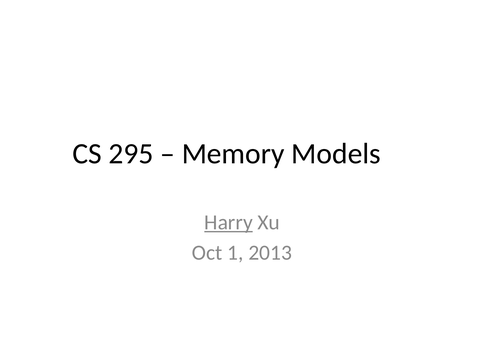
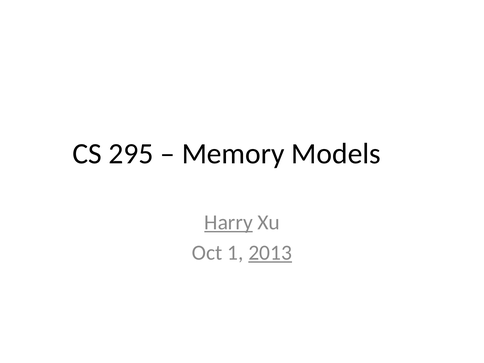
2013 underline: none -> present (270, 253)
